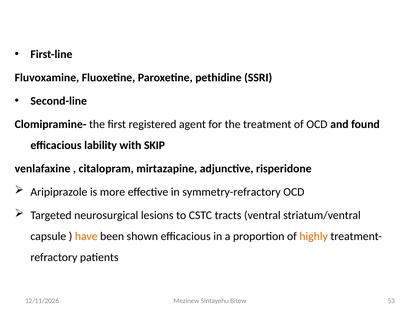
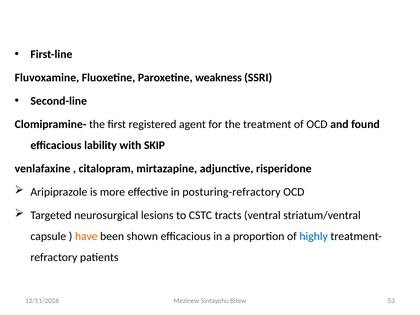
pethidine: pethidine -> weakness (218, 78)
symmetry-refractory: symmetry-refractory -> posturing-refractory (231, 192)
highly colour: orange -> blue (314, 236)
